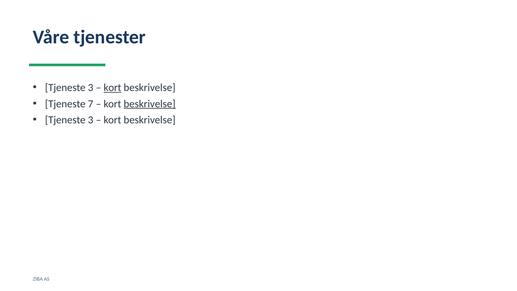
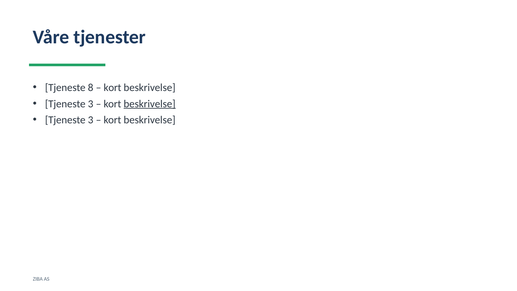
3: 3 -> 8 (91, 88)
kort underline: present -> none (112, 88)
7: 7 -> 3 (91, 104)
